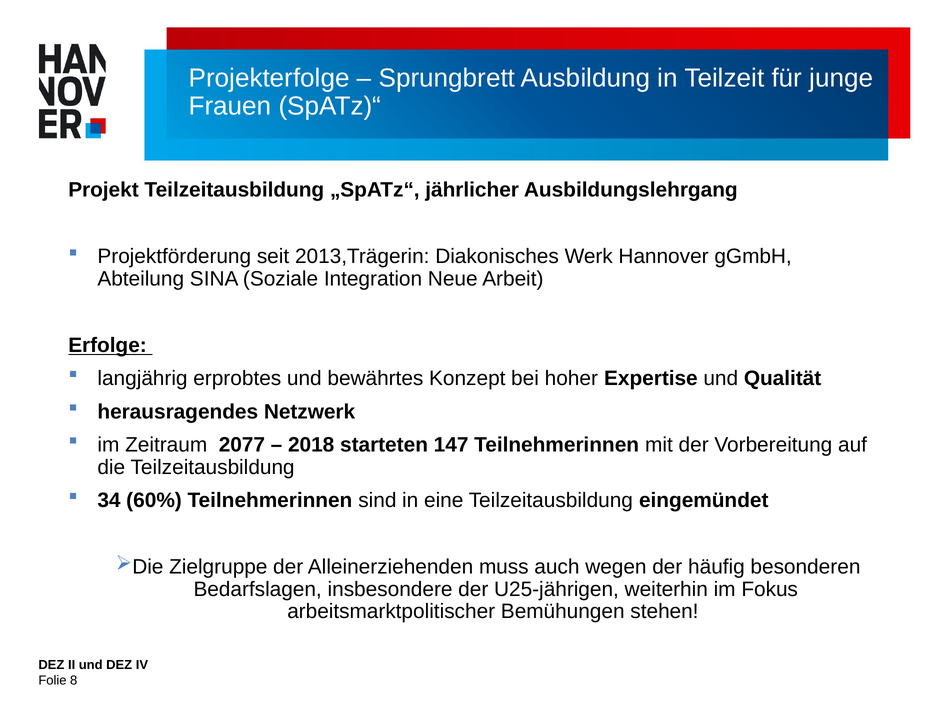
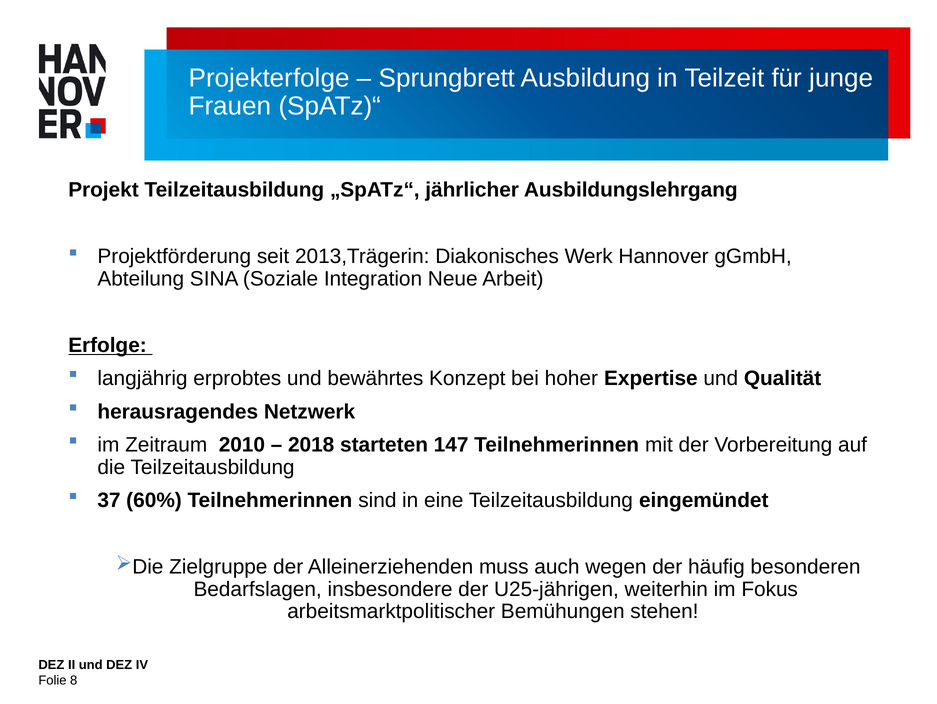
2077: 2077 -> 2010 (242, 445)
34: 34 -> 37 (109, 501)
